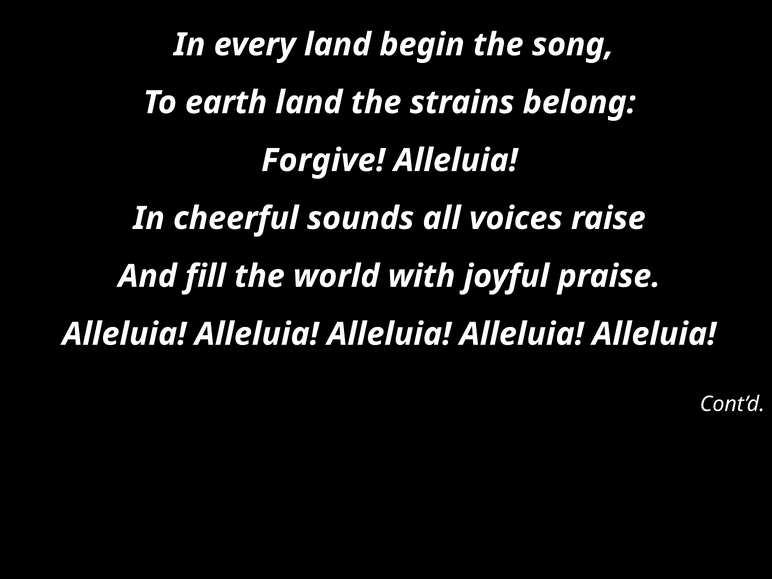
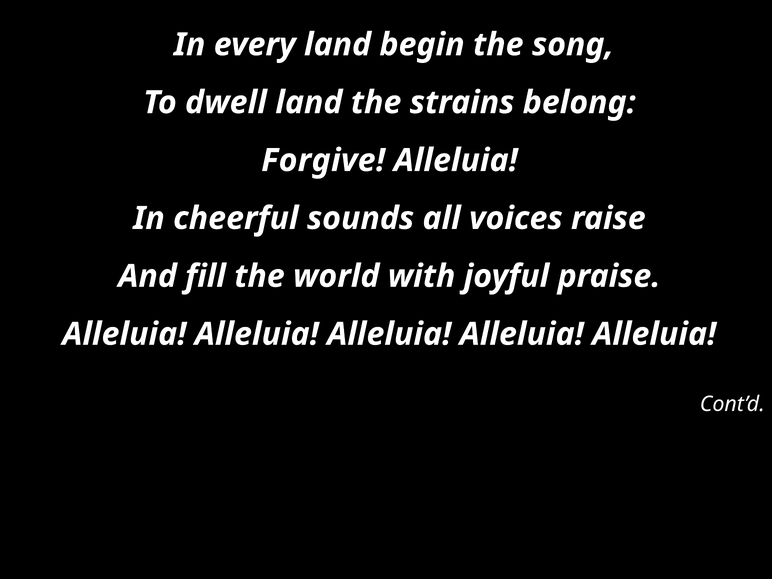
earth: earth -> dwell (226, 103)
